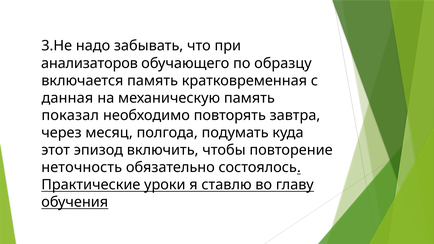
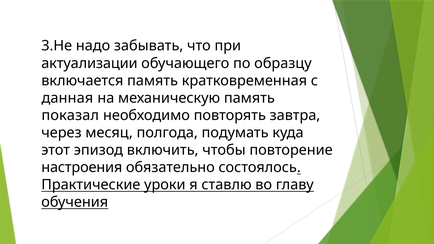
анализаторов: анализаторов -> актуализации (89, 63)
неточность: неточность -> настроения (82, 167)
